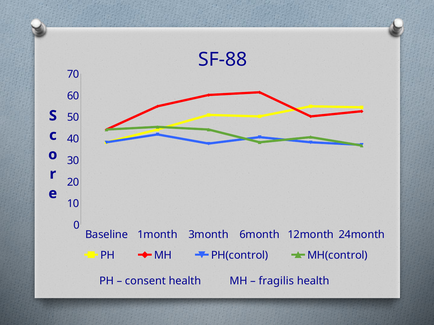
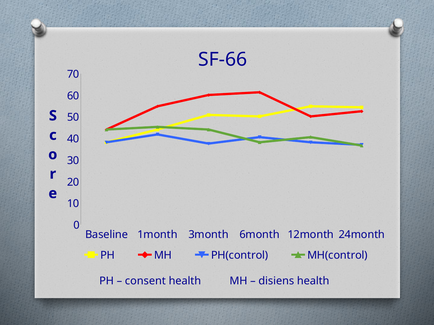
SF-88: SF-88 -> SF-66 (223, 60)
fragilis: fragilis -> disiens (276, 281)
